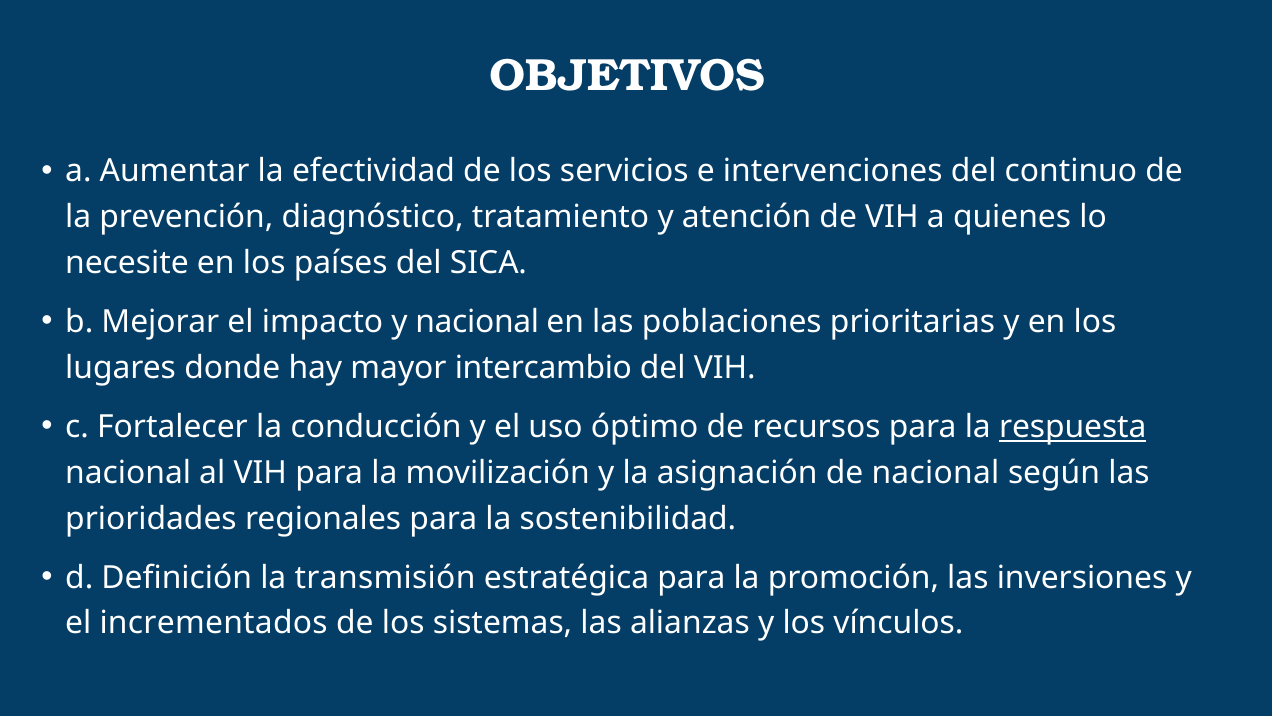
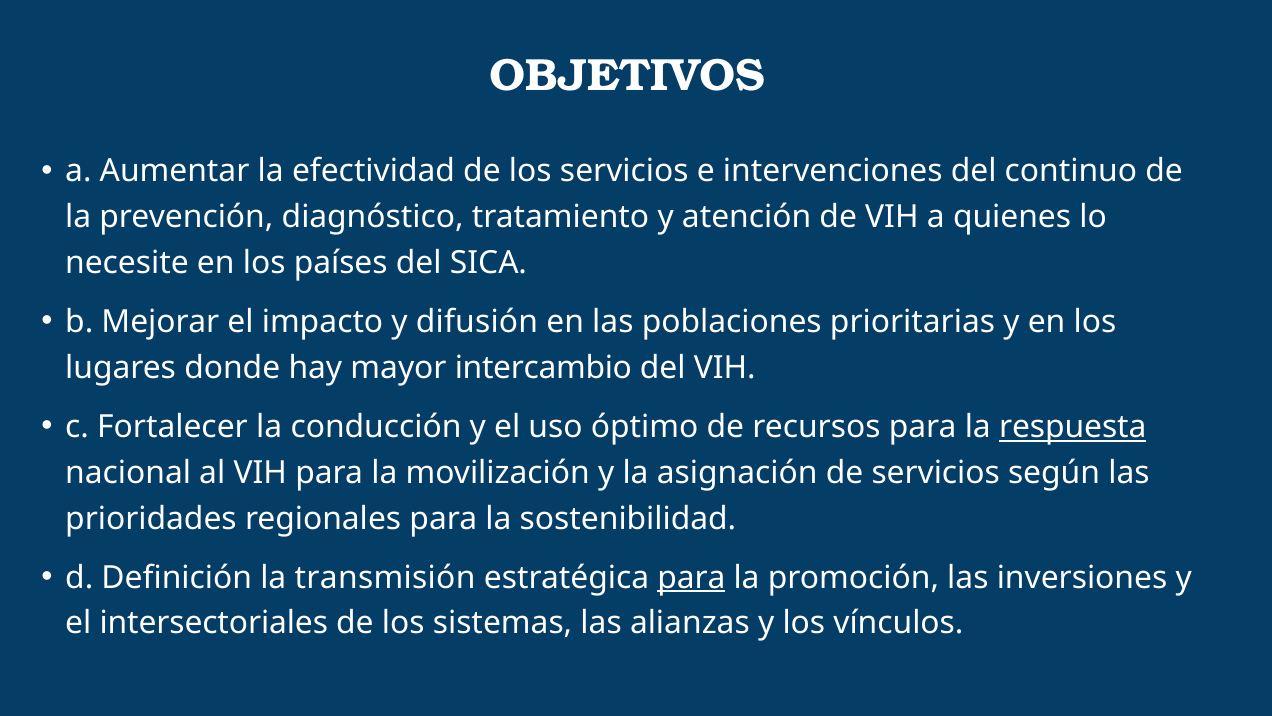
y nacional: nacional -> difusión (477, 322)
de nacional: nacional -> servicios (936, 472)
para underline: none -> present (691, 577)
incrementados: incrementados -> intersectoriales (214, 623)
